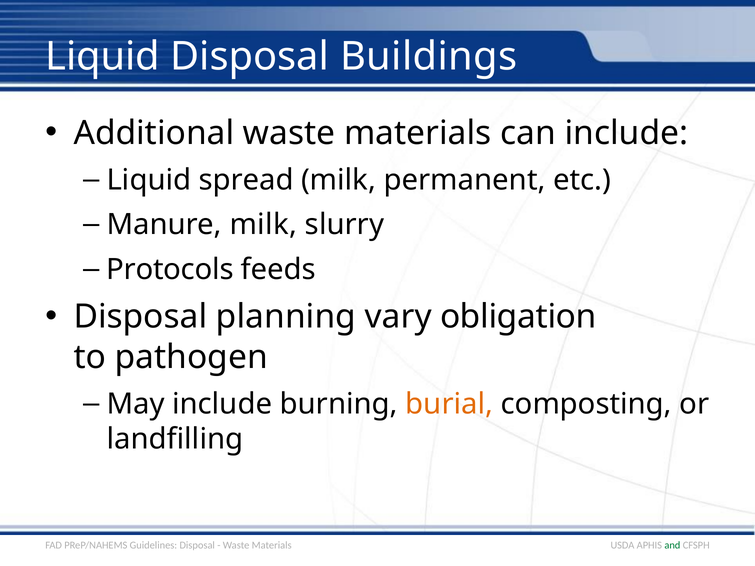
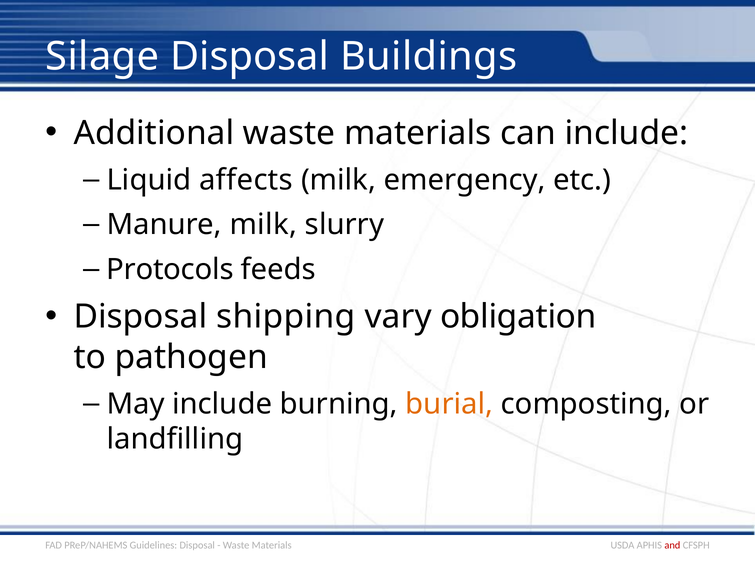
Liquid: Liquid -> Silage (102, 57)
spread: spread -> affects (246, 180)
permanent: permanent -> emergency (465, 180)
planning: planning -> shipping (286, 317)
and colour: green -> red (672, 546)
